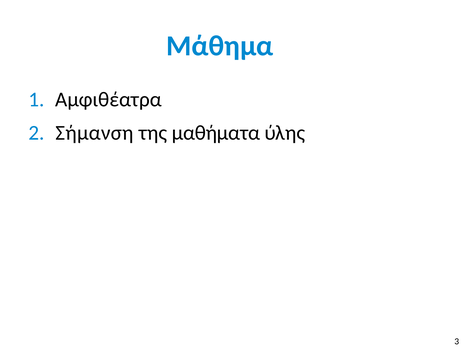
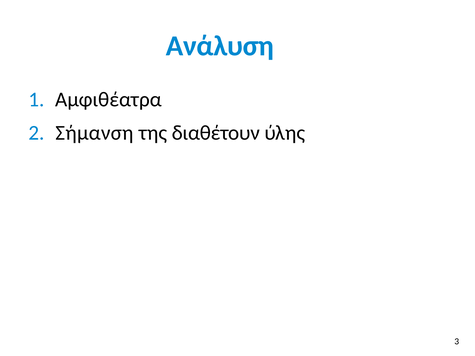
Μάθημα: Μάθημα -> Ανάλυση (220, 46)
μαθήματα: μαθήματα -> διαθέτουν (216, 133)
